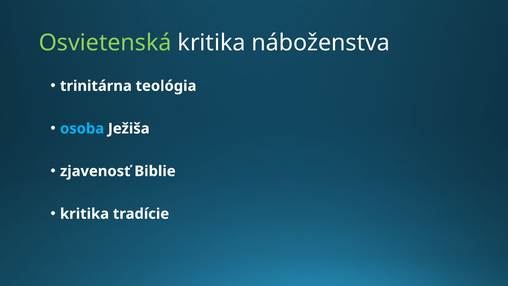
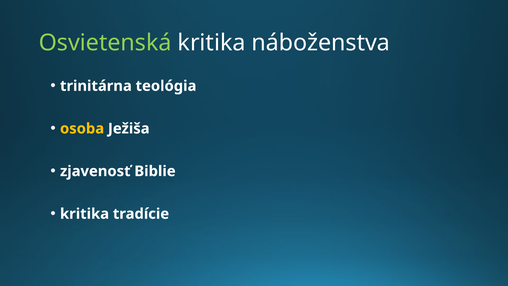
osoba colour: light blue -> yellow (82, 128)
